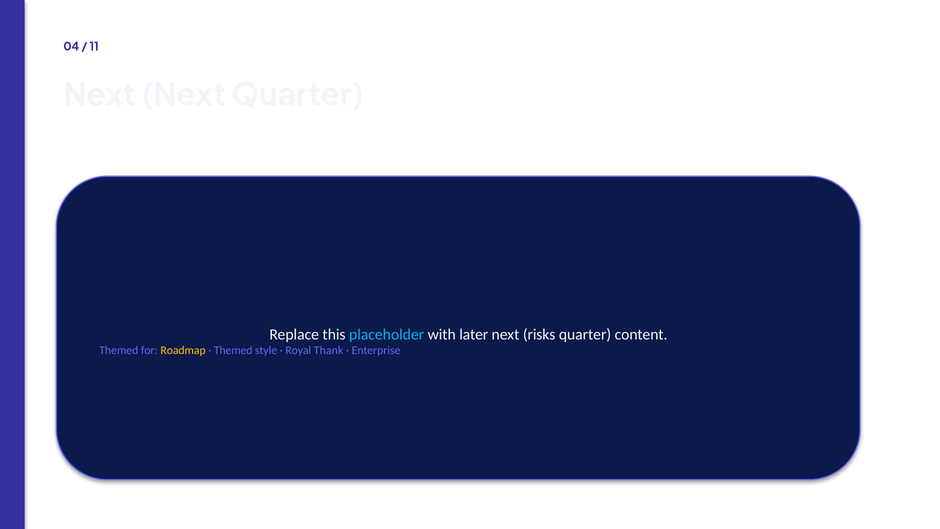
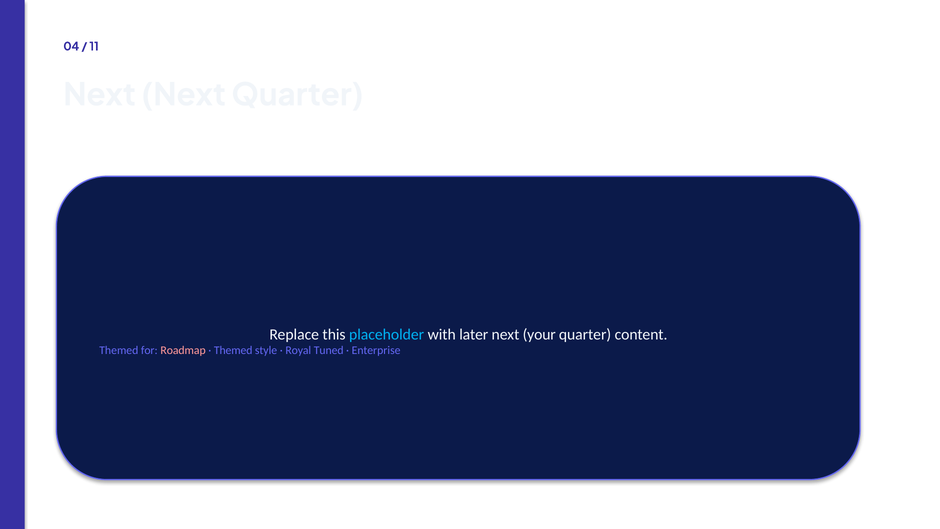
risks: risks -> your (539, 334)
Roadmap colour: yellow -> pink (183, 350)
Thank: Thank -> Tuned (329, 350)
